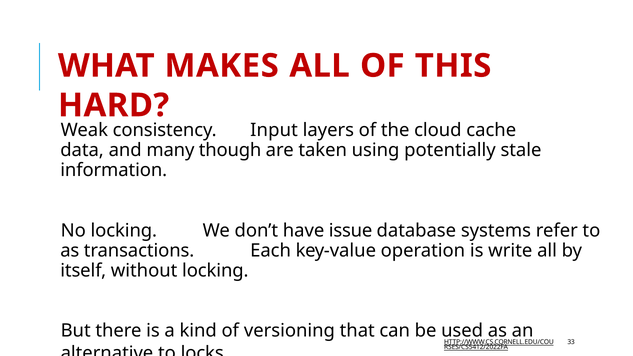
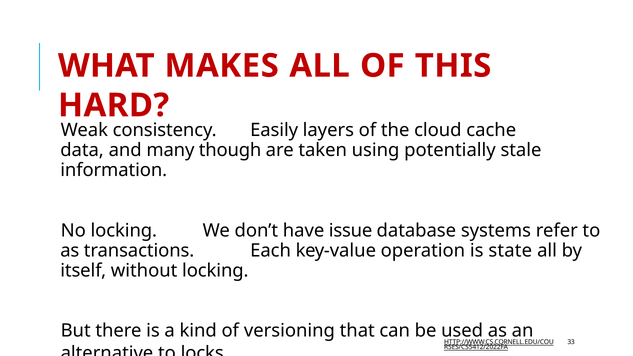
Input: Input -> Easily (274, 130)
write: write -> state (510, 251)
